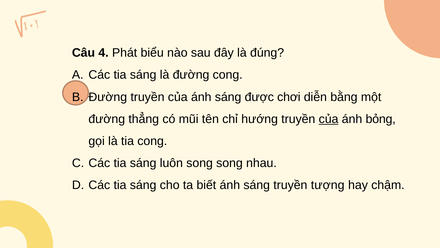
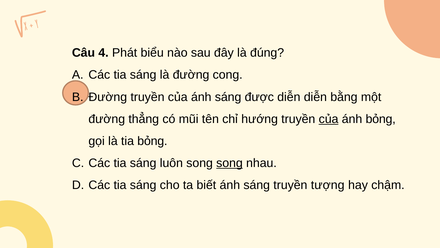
được chơi: chơi -> diễn (289, 97)
tia cong: cong -> bỏng (152, 141)
song underline: none -> present (230, 163)
